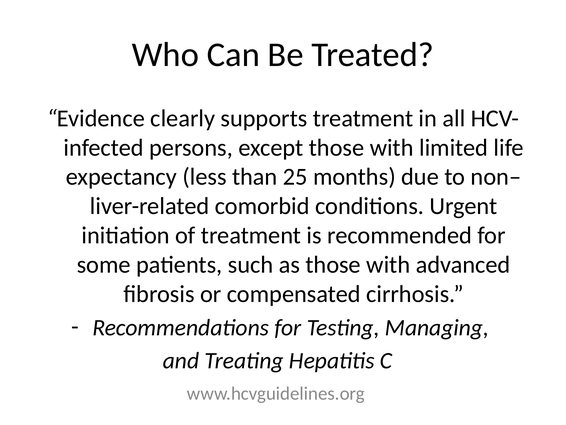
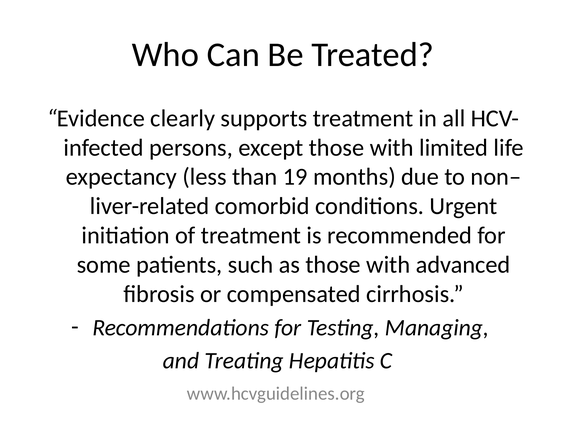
25: 25 -> 19 (295, 177)
